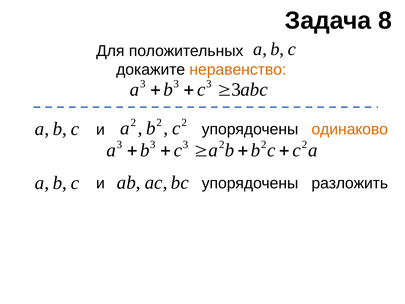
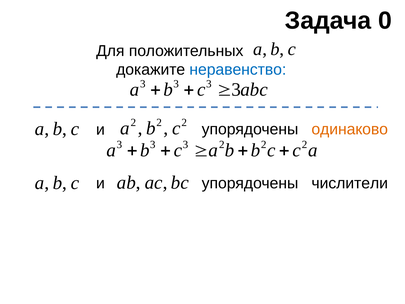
8: 8 -> 0 (385, 21)
неравенство colour: orange -> blue (238, 70)
разложить: разложить -> числители (350, 183)
